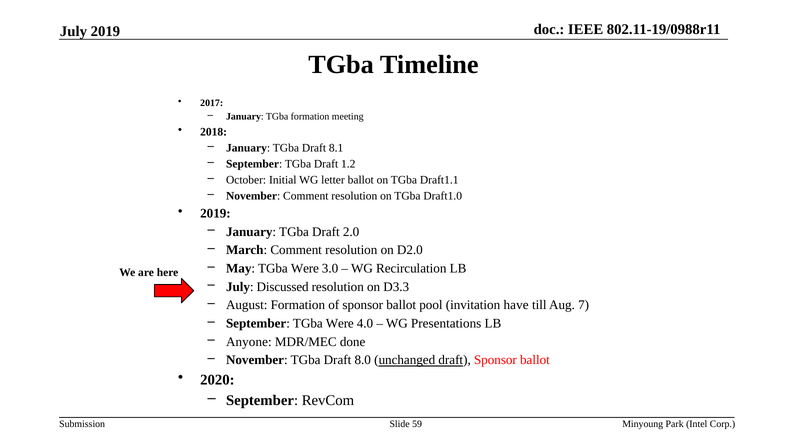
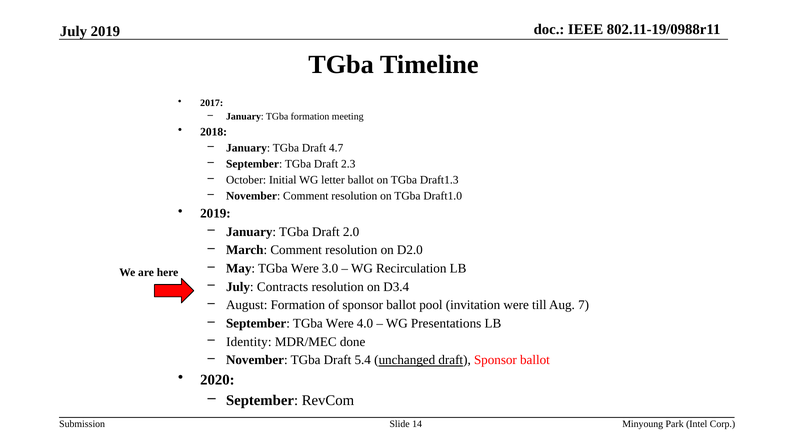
8.1: 8.1 -> 4.7 (336, 148)
1.2: 1.2 -> 2.3 (348, 164)
Draft1.1: Draft1.1 -> Draft1.3 (439, 180)
Discussed: Discussed -> Contracts (282, 287)
D3.3: D3.3 -> D3.4 (396, 287)
invitation have: have -> were (516, 306)
Anyone: Anyone -> Identity (249, 342)
8.0: 8.0 -> 5.4 (363, 361)
59: 59 -> 14 (417, 425)
